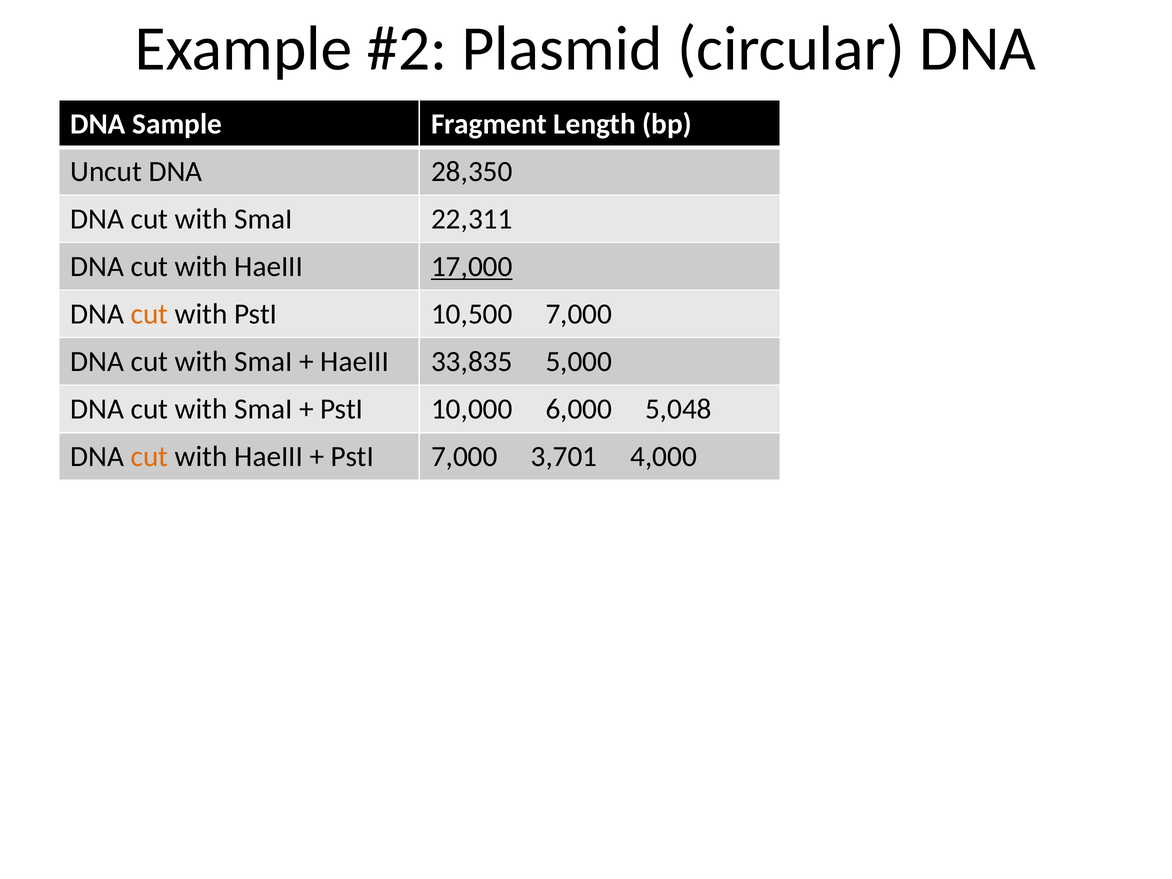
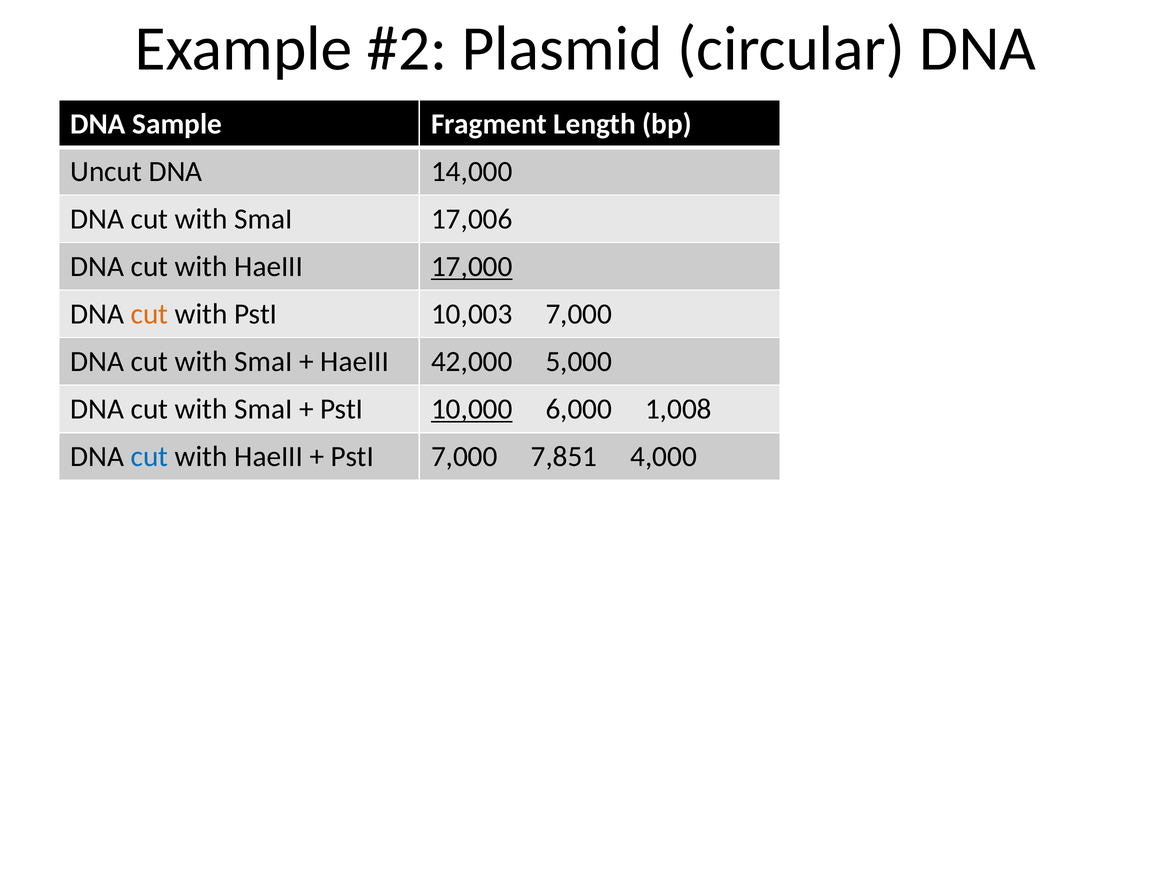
28,350: 28,350 -> 14,000 (472, 172)
22,311: 22,311 -> 17,006 (472, 219)
10,500: 10,500 -> 10,003 (472, 314)
33,835: 33,835 -> 42,000 (472, 362)
10,000 underline: none -> present (472, 409)
5,048: 5,048 -> 1,008 (678, 409)
cut colour: orange -> blue (149, 457)
3,701: 3,701 -> 7,851 (564, 457)
